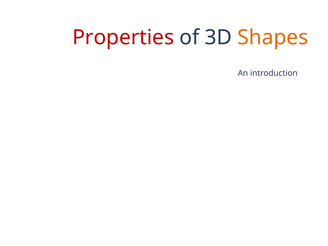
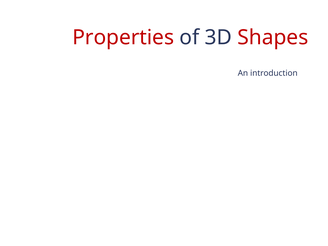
Shapes colour: orange -> red (273, 37)
